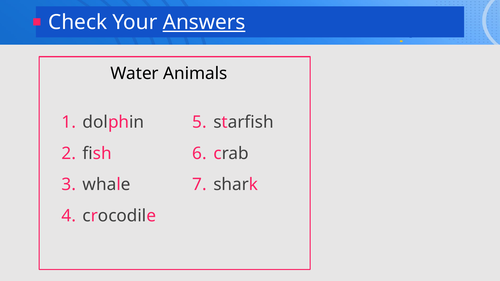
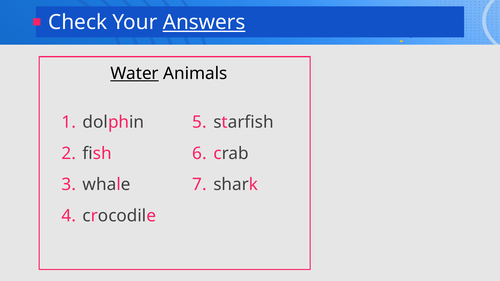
Water underline: none -> present (135, 73)
